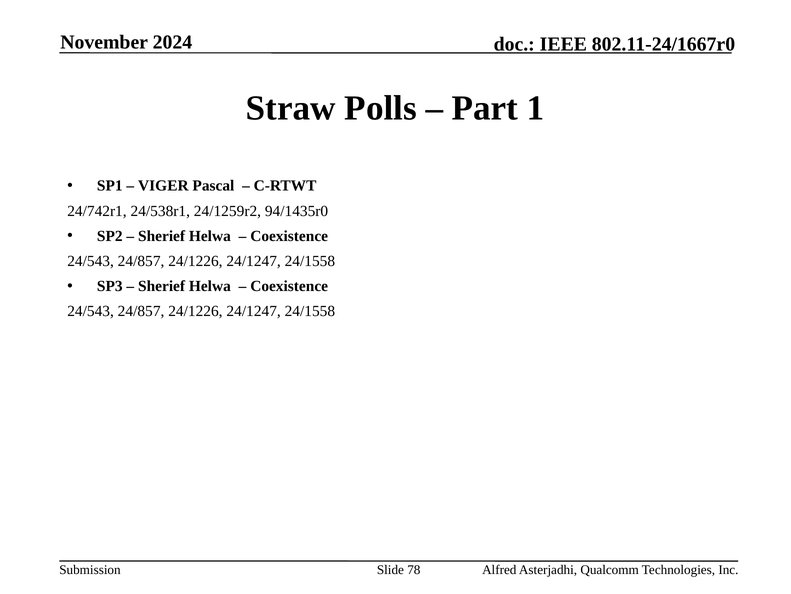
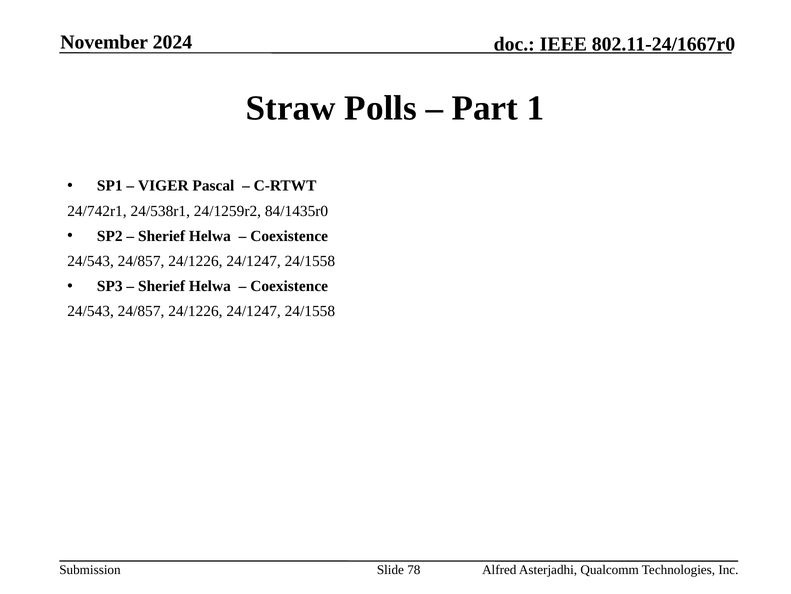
94/1435r0: 94/1435r0 -> 84/1435r0 (297, 211)
